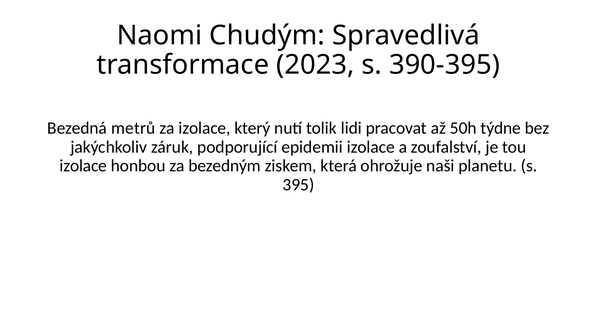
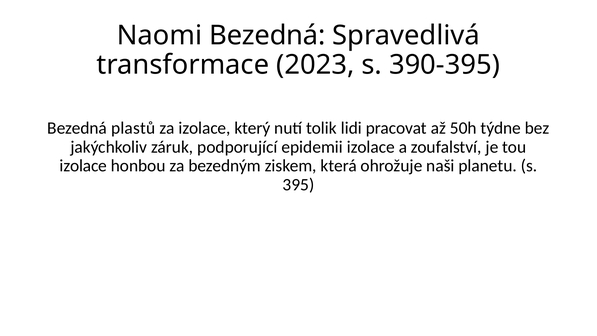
Naomi Chudým: Chudým -> Bezedná (267, 35)
metrů: metrů -> plastů (133, 128)
